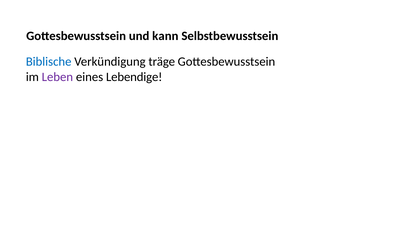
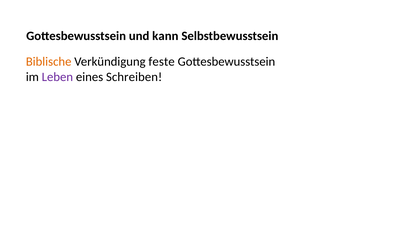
Biblische colour: blue -> orange (49, 62)
träge: träge -> feste (162, 62)
Lebendige: Lebendige -> Schreiben (134, 77)
